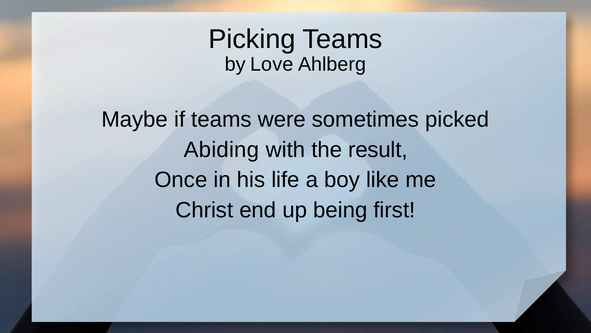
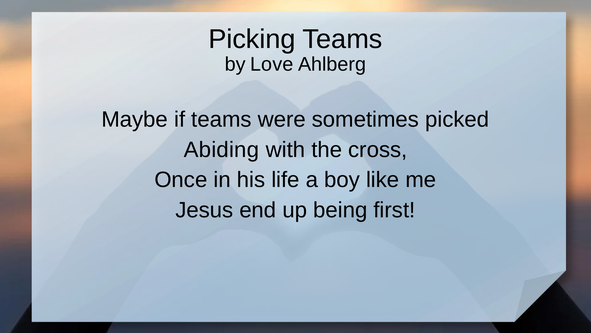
result: result -> cross (378, 150)
Christ: Christ -> Jesus (204, 210)
